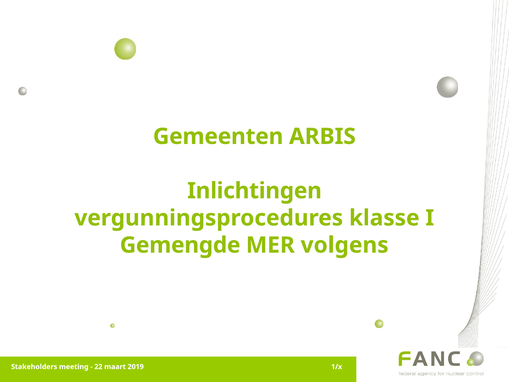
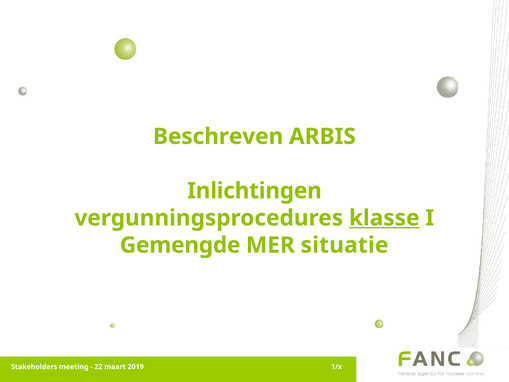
Gemeenten: Gemeenten -> Beschreven (218, 136)
klasse underline: none -> present (384, 218)
volgens: volgens -> situatie (345, 245)
